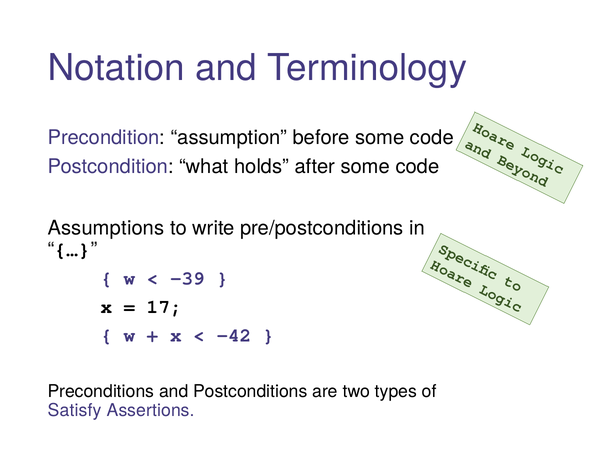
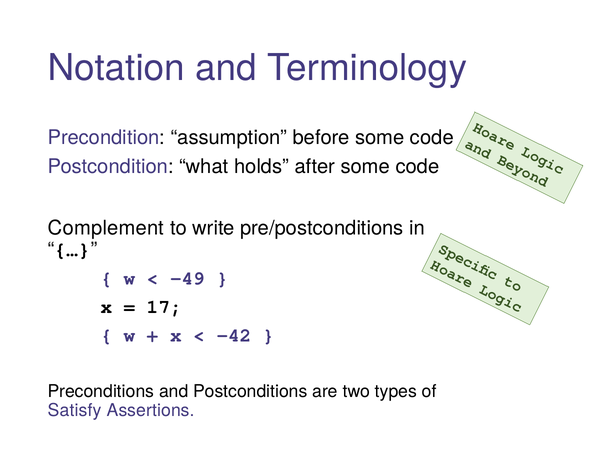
Assumptions: Assumptions -> Complement (106, 228)
-39: -39 -> -49 (188, 278)
